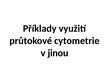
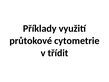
jinou: jinou -> třídit (58, 53)
